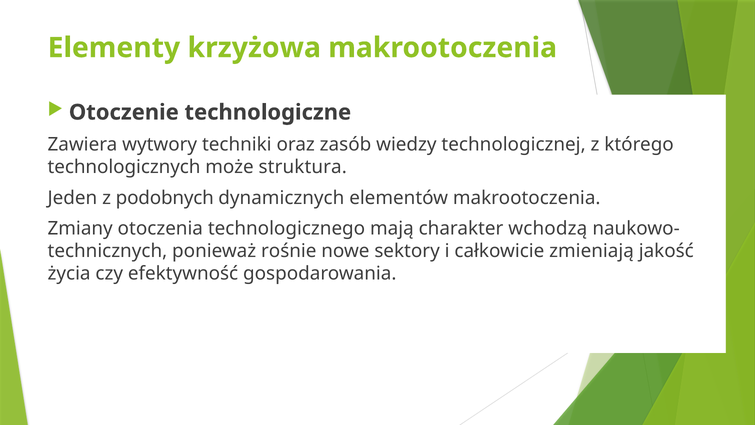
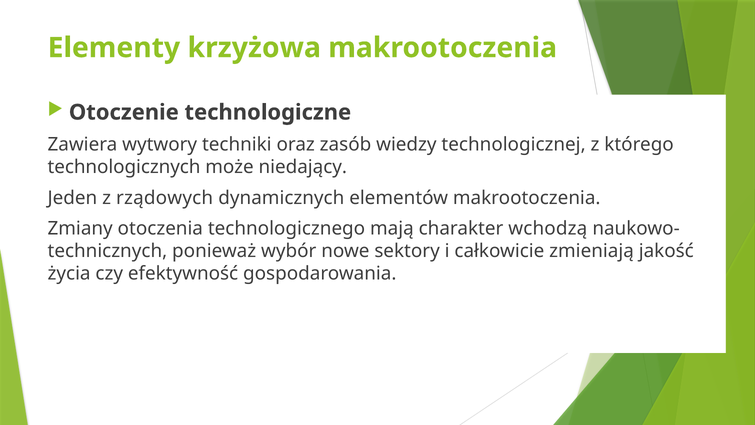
struktura: struktura -> niedający (303, 167)
podobnych: podobnych -> rządowych (165, 198)
rośnie: rośnie -> wybór (289, 251)
